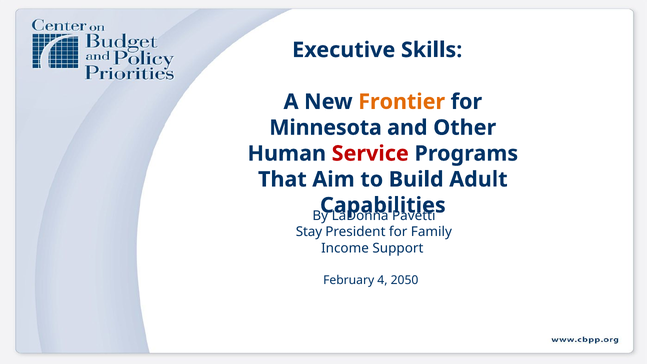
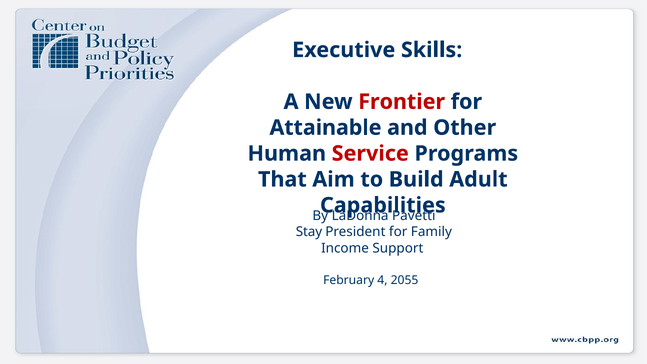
Frontier colour: orange -> red (402, 102)
Minnesota: Minnesota -> Attainable (325, 128)
2050: 2050 -> 2055 (405, 280)
